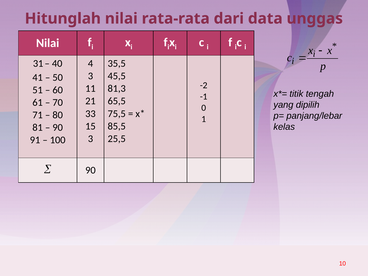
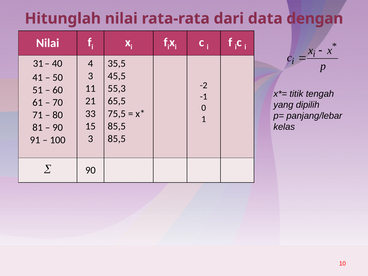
unggas: unggas -> dengan (315, 19)
81,3: 81,3 -> 55,3 (117, 89)
25,5: 25,5 -> 85,5 (117, 139)
